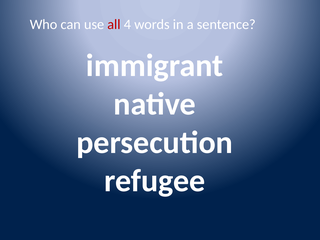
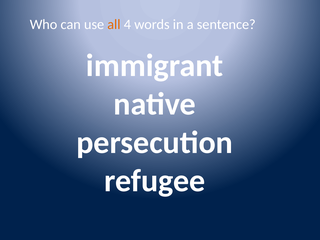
all colour: red -> orange (114, 24)
